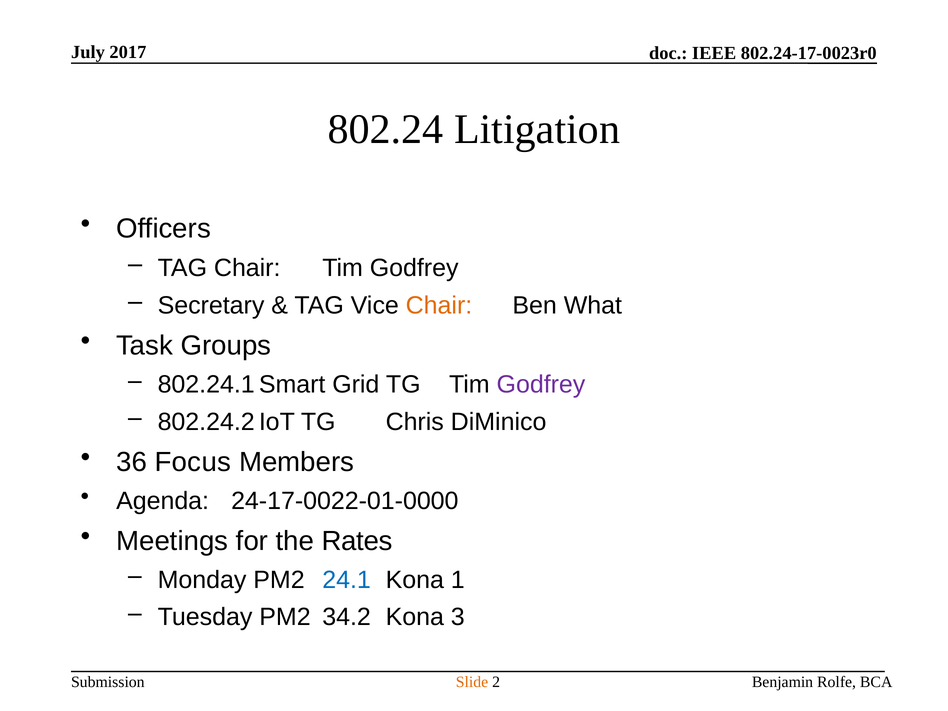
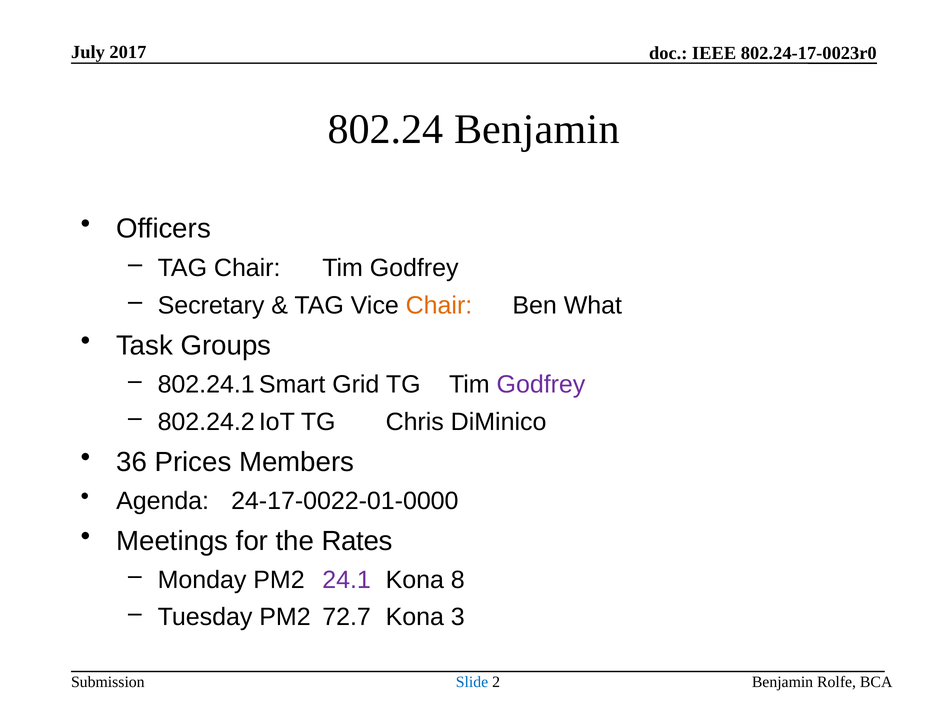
802.24 Litigation: Litigation -> Benjamin (537, 129)
Focus: Focus -> Prices (193, 462)
24.1 colour: blue -> purple (347, 580)
1: 1 -> 8 (458, 580)
34.2: 34.2 -> 72.7 (347, 617)
Slide colour: orange -> blue (472, 682)
